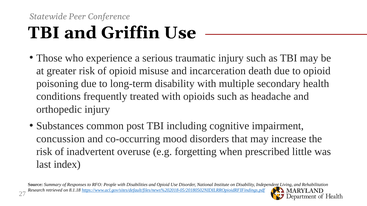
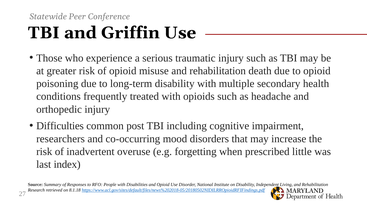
misuse and incarceration: incarceration -> rehabilitation (218, 71)
Substances: Substances -> Difficulties (60, 126)
concussion: concussion -> researchers (61, 139)
